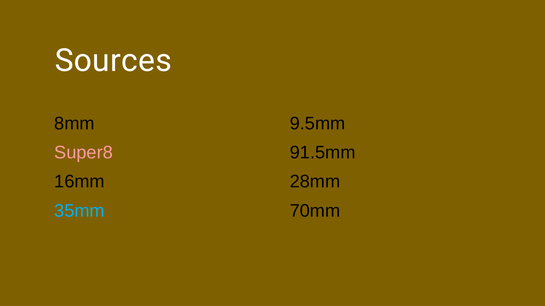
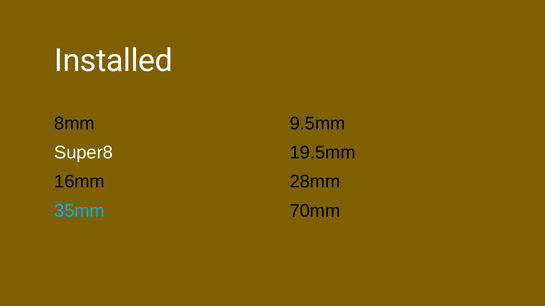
Sources: Sources -> Installed (114, 61)
Super8 colour: pink -> white (84, 153)
91.5mm: 91.5mm -> 19.5mm (323, 153)
